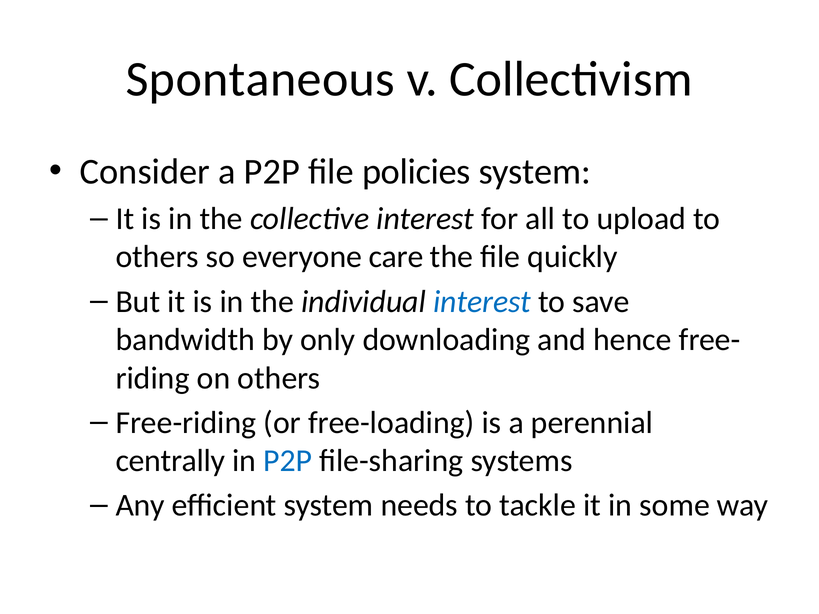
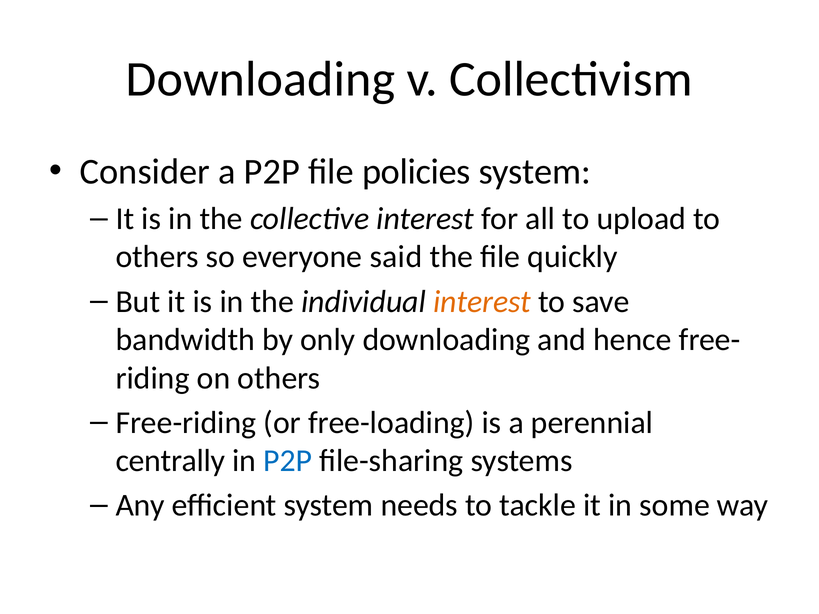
Spontaneous: Spontaneous -> Downloading (260, 79)
care: care -> said (396, 257)
interest colour: blue -> orange (482, 302)
